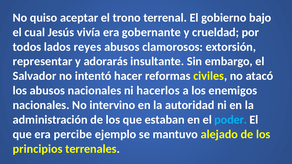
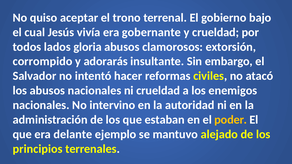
reyes: reyes -> gloria (88, 47)
representar: representar -> corrompido (43, 61)
ni hacerlos: hacerlos -> crueldad (158, 91)
poder colour: light blue -> yellow (231, 120)
percibe: percibe -> delante (73, 134)
